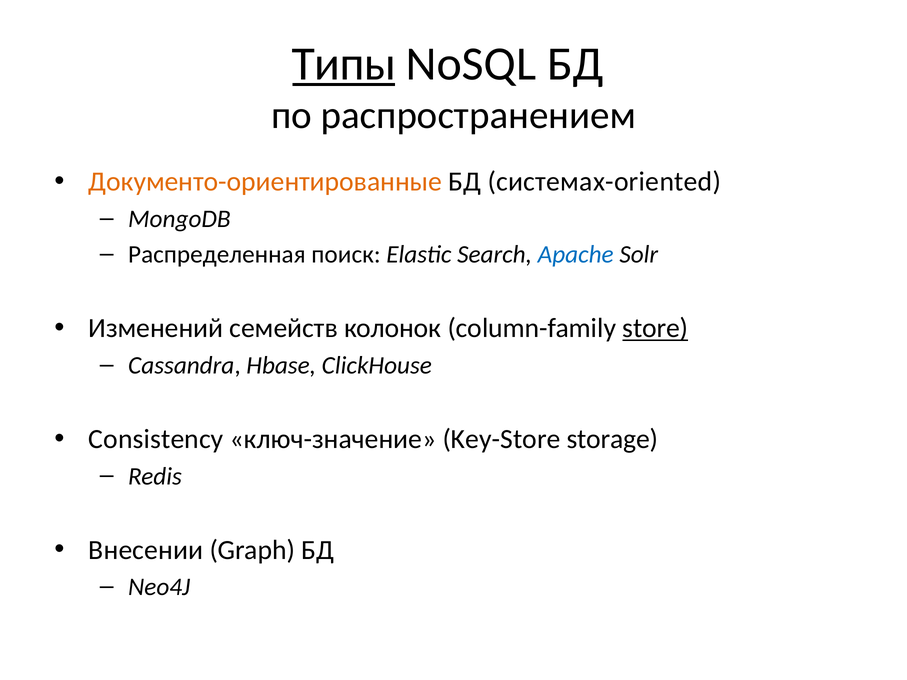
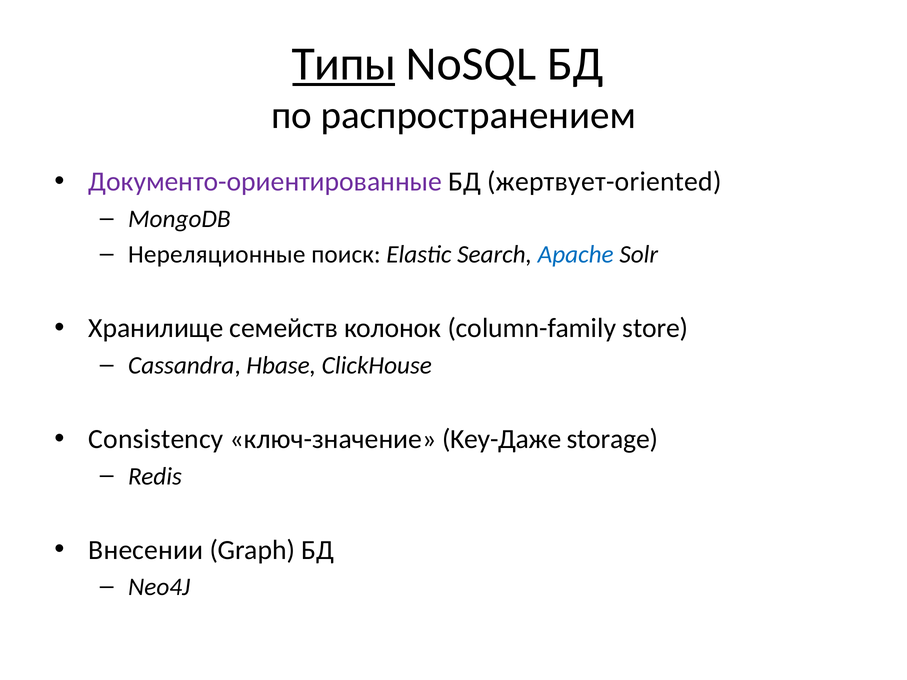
Документо-ориентированные colour: orange -> purple (265, 182)
системах-oriented: системах-oriented -> жертвует-oriented (604, 182)
Распределенная: Распределенная -> Нереляционные (217, 255)
Изменений: Изменений -> Хранилище (156, 328)
store underline: present -> none (655, 328)
Key-Store: Key-Store -> Key-Даже (502, 439)
